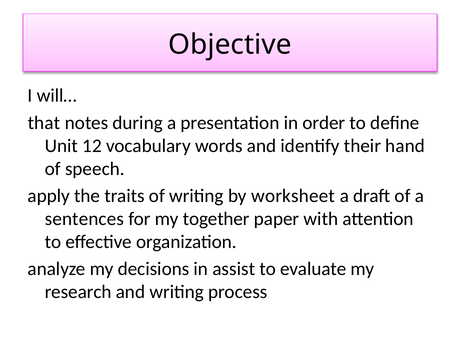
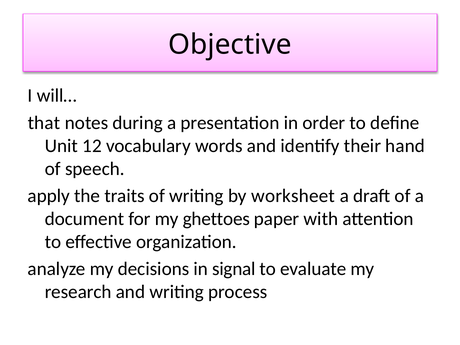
sentences: sentences -> document (84, 219)
together: together -> ghettoes (216, 219)
assist: assist -> signal (234, 269)
